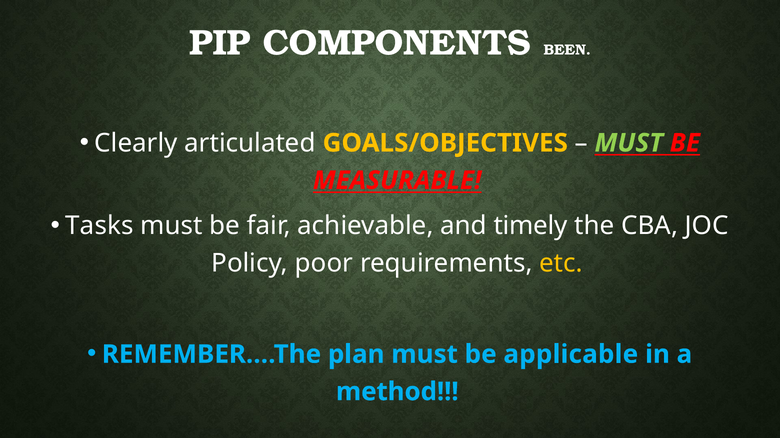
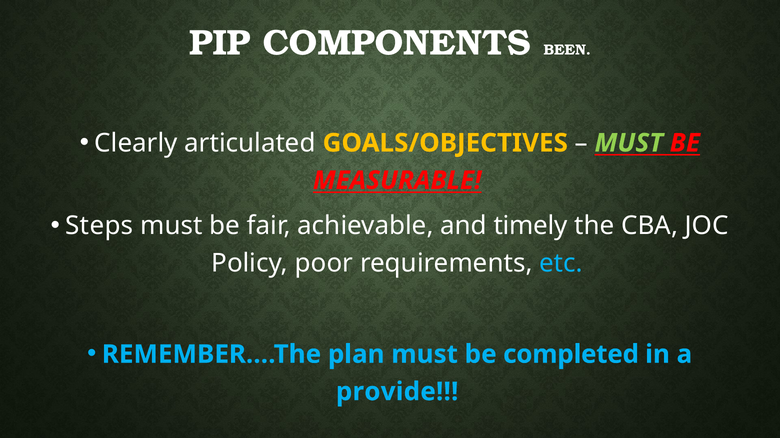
Tasks: Tasks -> Steps (99, 226)
etc colour: yellow -> light blue (561, 264)
applicable: applicable -> completed (571, 355)
method: method -> provide (397, 392)
